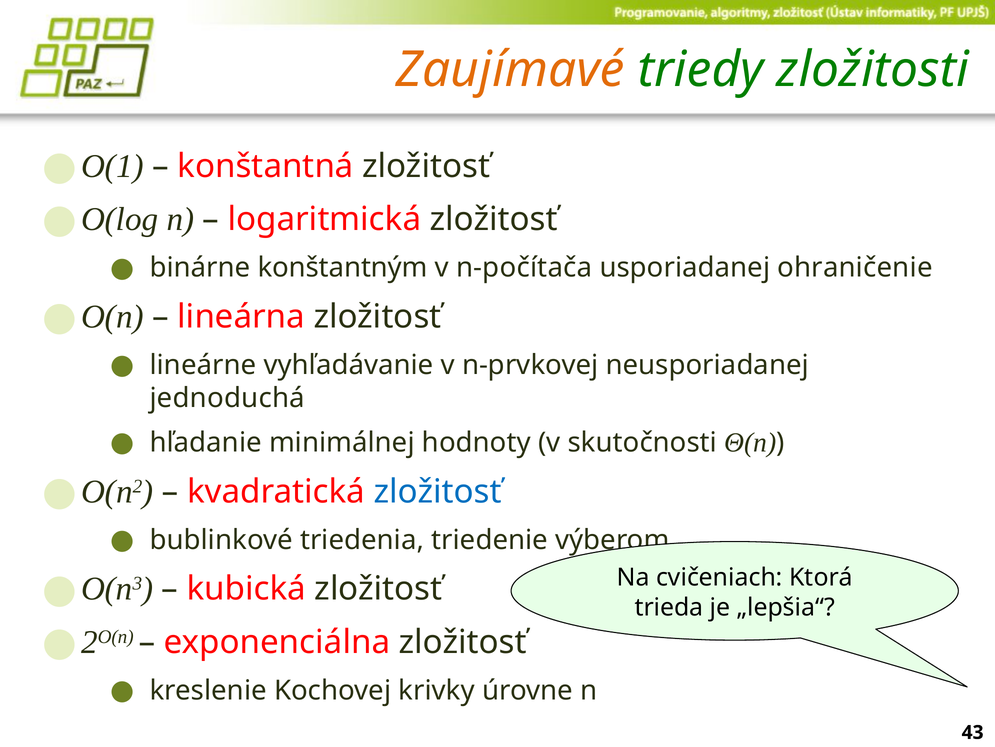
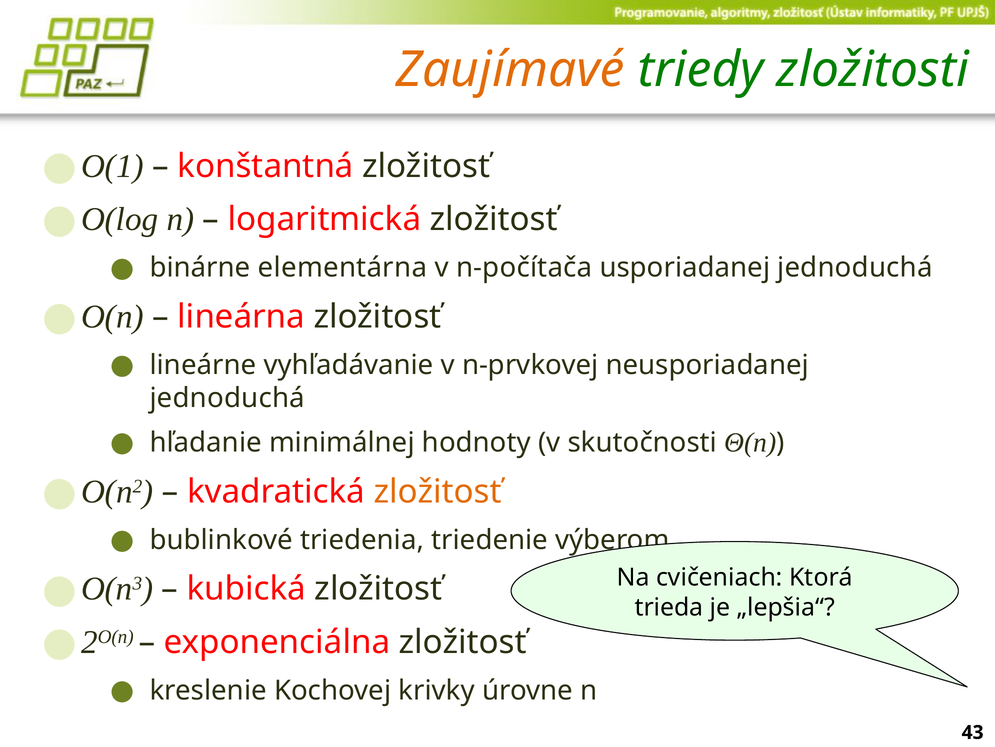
konštantným: konštantným -> elementárna (342, 267)
usporiadanej ohraničenie: ohraničenie -> jednoduchá (855, 267)
zložitosť colour: blue -> orange (438, 491)
